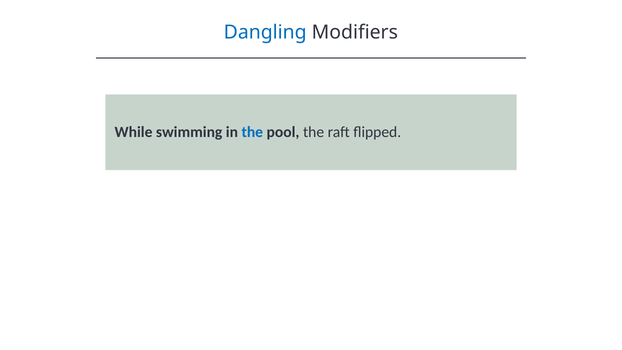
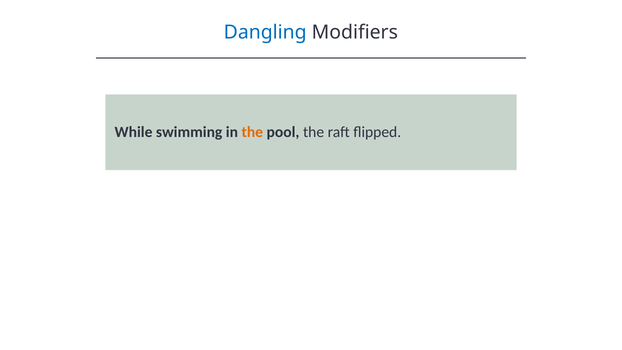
the colour: blue -> orange (252, 132)
